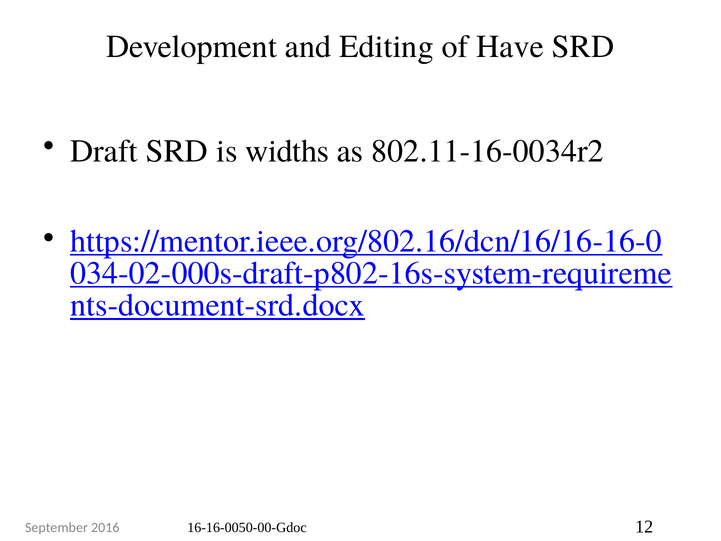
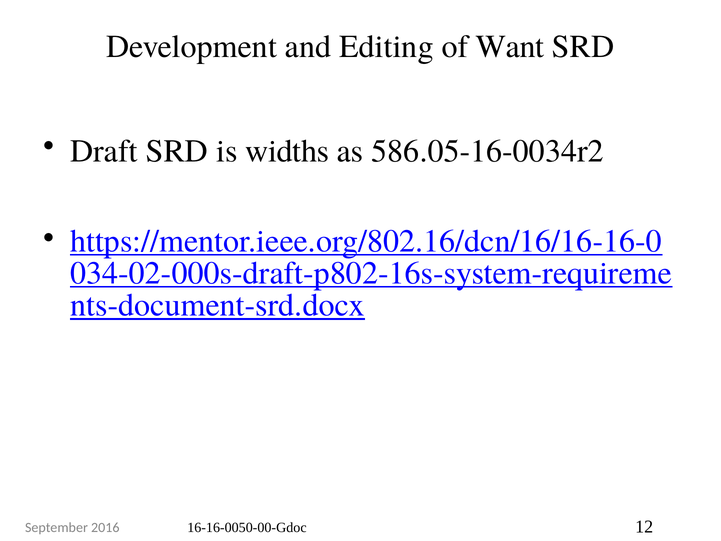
Have: Have -> Want (510, 47)
802.11-16-0034r2: 802.11-16-0034r2 -> 586.05-16-0034r2 (488, 151)
